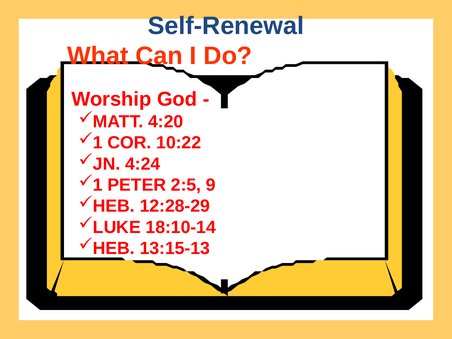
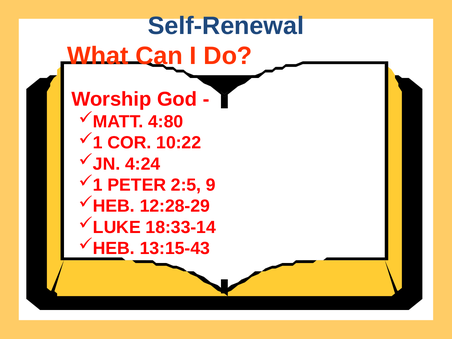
4:20: 4:20 -> 4:80 (166, 122)
18:10-14: 18:10-14 -> 18:33-14 (181, 227)
13:15-13: 13:15-13 -> 13:15-43 (175, 248)
